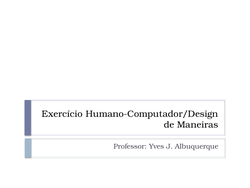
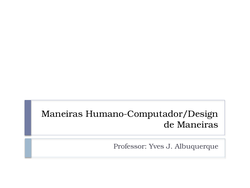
Exercício: Exercício -> Maneiras (62, 114)
